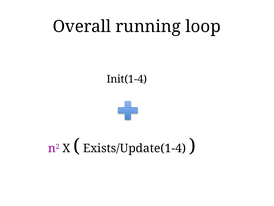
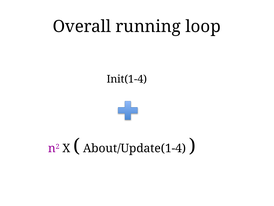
Exists/Update(1-4: Exists/Update(1-4 -> About/Update(1-4 (135, 148)
